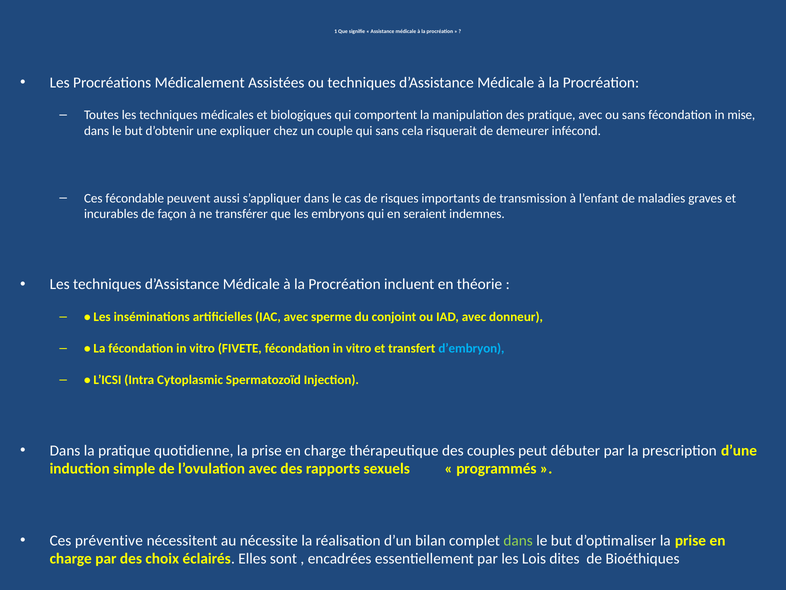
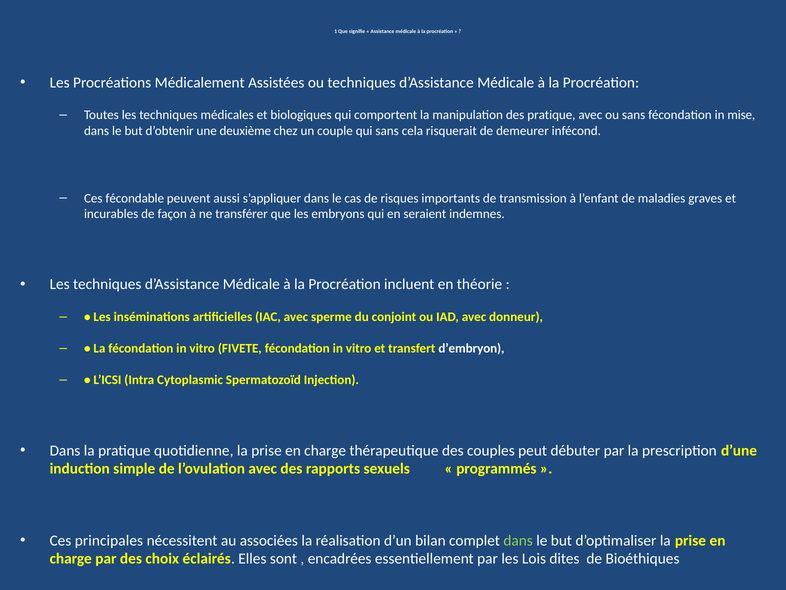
expliquer: expliquer -> deuxième (245, 131)
d’embryon colour: light blue -> white (471, 348)
préventive: préventive -> principales (109, 540)
nécessite: nécessite -> associées (269, 540)
